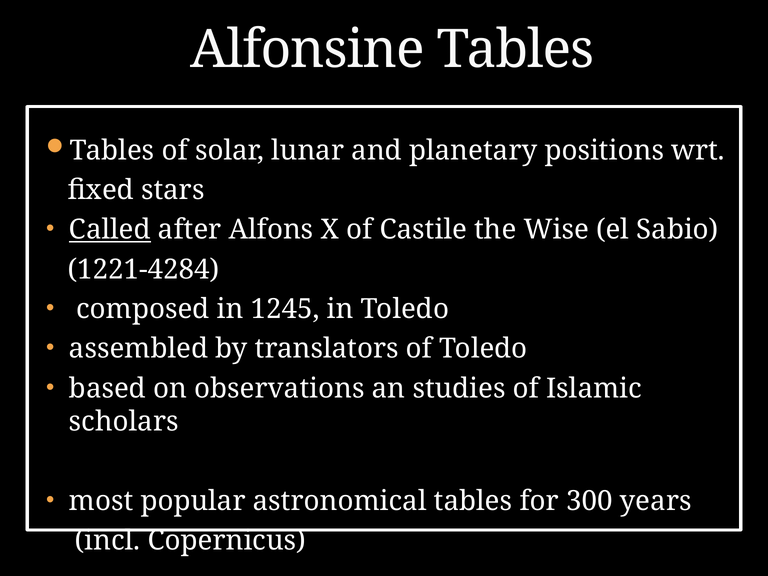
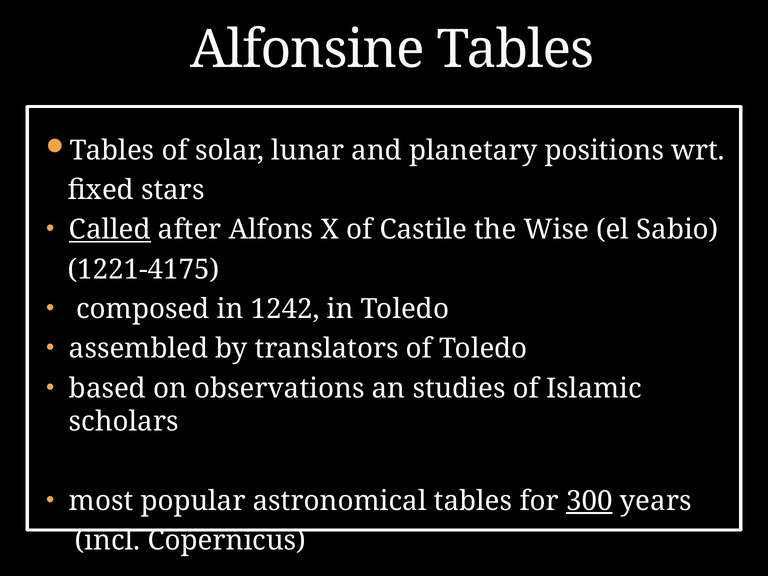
1221-4284: 1221-4284 -> 1221-4175 (144, 269)
1245: 1245 -> 1242 (285, 309)
300 underline: none -> present (589, 501)
